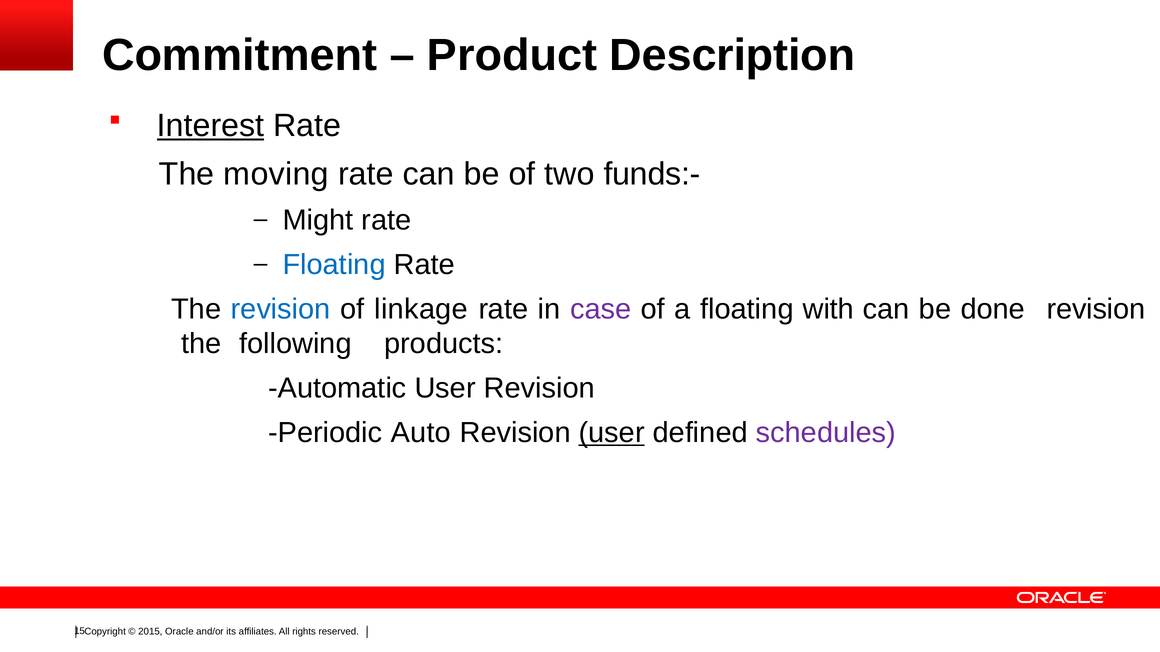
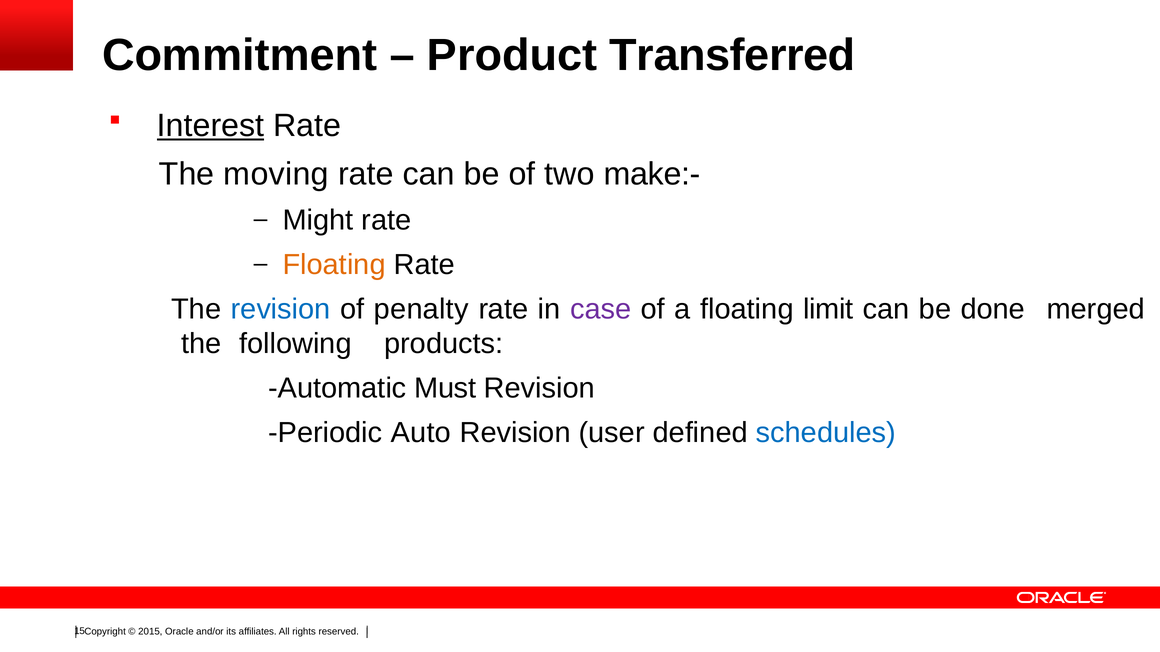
Description: Description -> Transferred (732, 55)
funds:-: funds:- -> make:- (652, 174)
Floating colour: blue -> orange (334, 265)
linkage: linkage -> penalty (421, 309)
with: with -> limit (828, 309)
done revision: revision -> merged (1096, 309)
Automatic User: User -> Must (445, 389)
user underline: present -> none (612, 433)
schedules colour: purple -> blue (826, 433)
